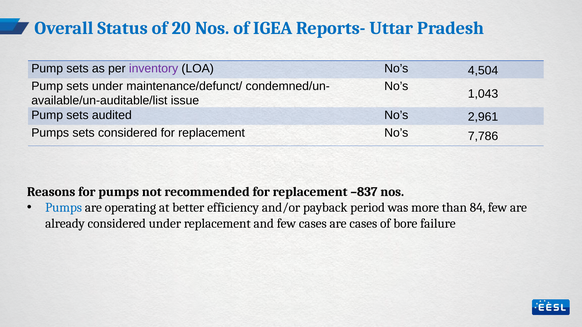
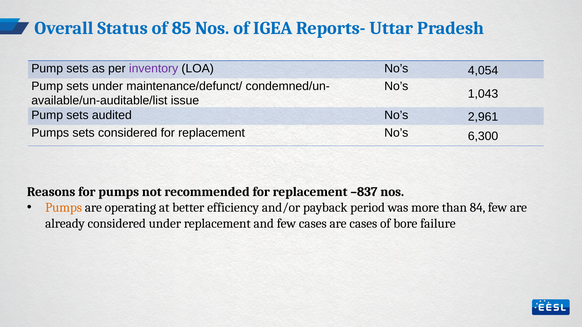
20: 20 -> 85 (181, 28)
4,504: 4,504 -> 4,054 (483, 70)
7,786: 7,786 -> 6,300 (483, 136)
Pumps colour: blue -> orange (64, 208)
